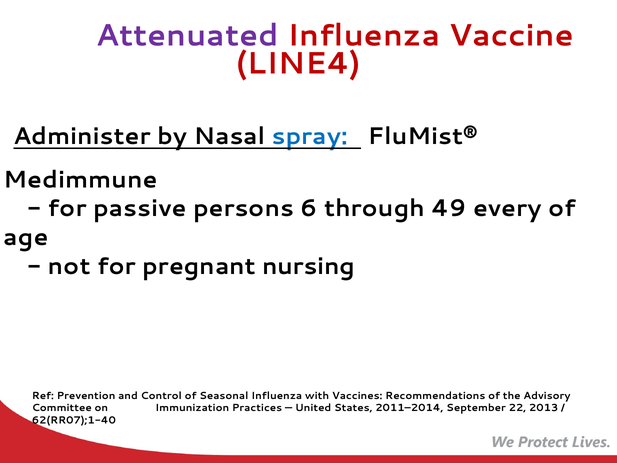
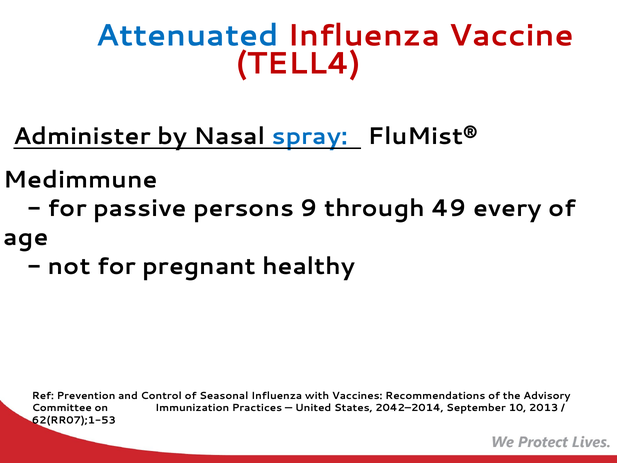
Attenuated colour: purple -> blue (187, 36)
LINE4: LINE4 -> TELL4 (298, 63)
6: 6 -> 9 (309, 208)
nursing: nursing -> healthy (309, 266)
2011–2014: 2011–2014 -> 2042–2014 (409, 408)
22: 22 -> 10 (517, 408)
62(RR07);1-40: 62(RR07);1-40 -> 62(RR07);1-53 (74, 420)
